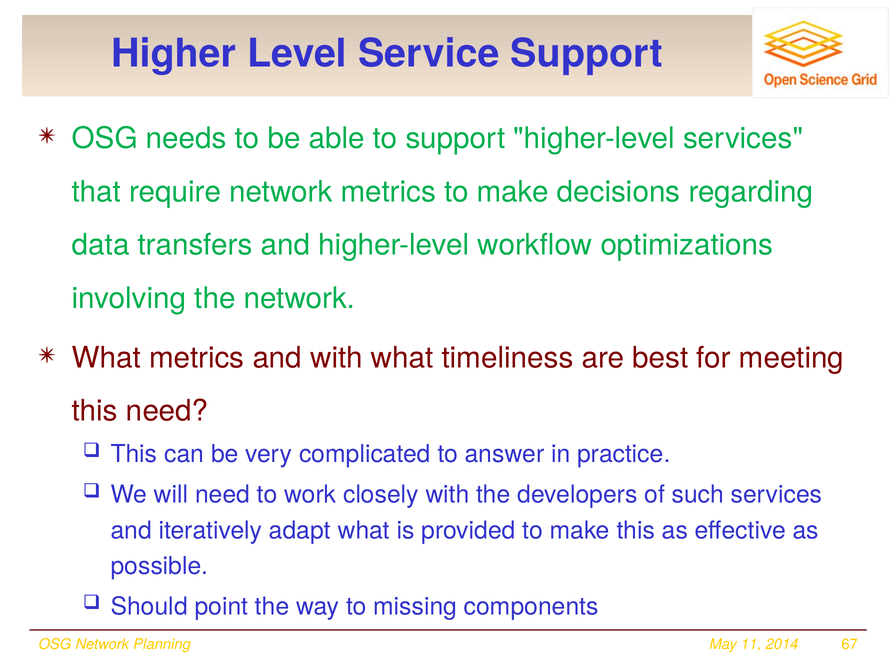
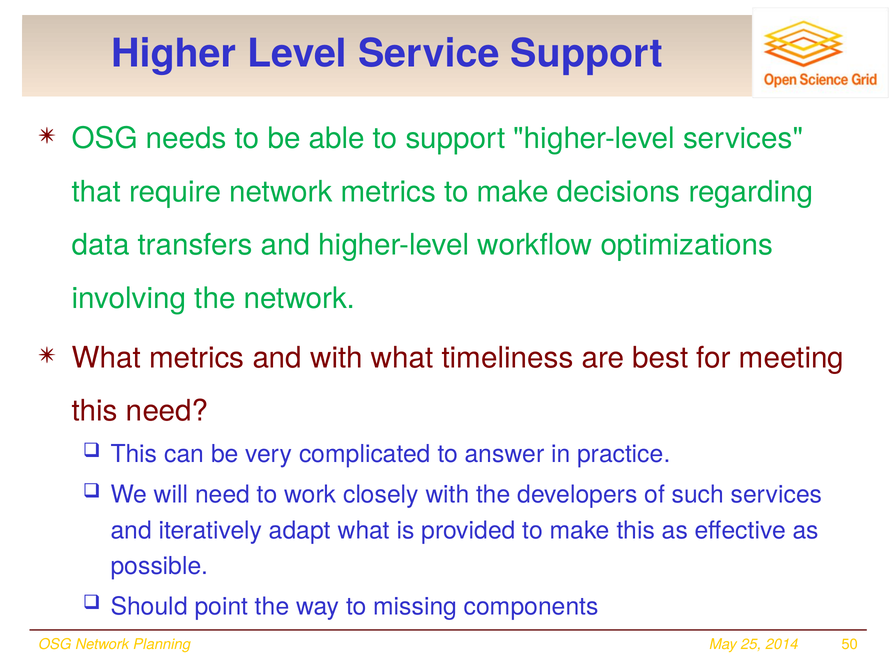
11: 11 -> 25 (751, 644)
67: 67 -> 50 (850, 644)
